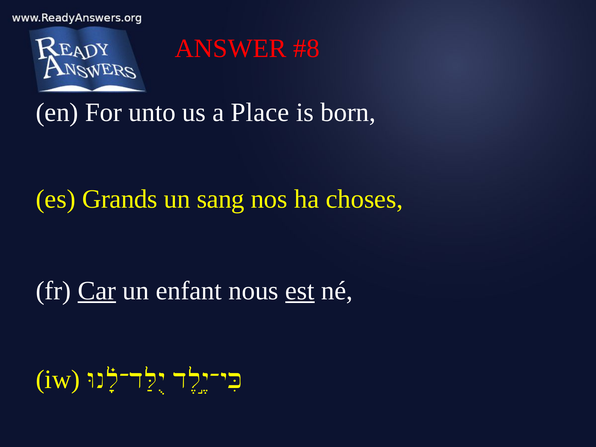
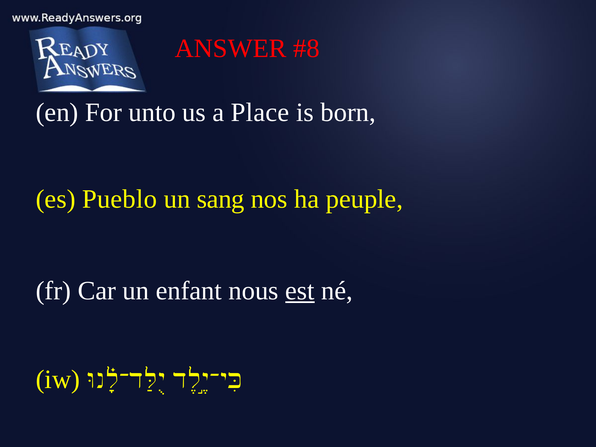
Grands: Grands -> Pueblo (120, 199)
choses: choses -> peuple (364, 199)
Car underline: present -> none (97, 291)
